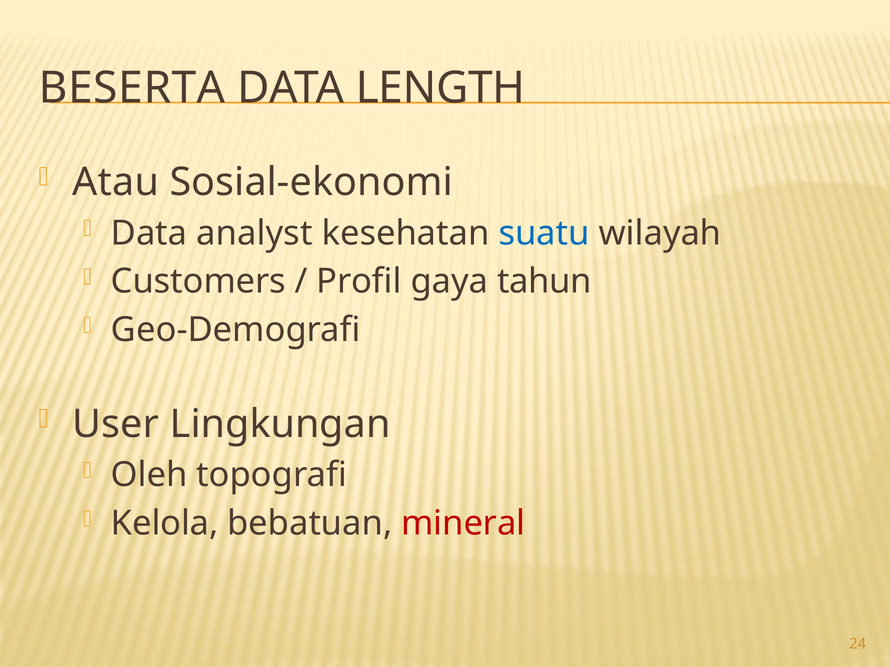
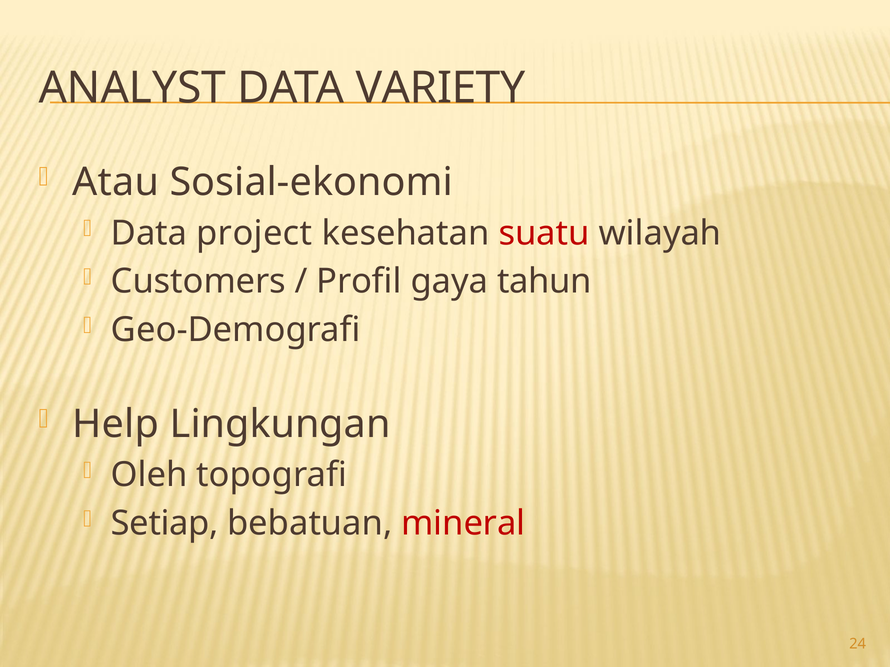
BESERTA: BESERTA -> ANALYST (132, 88)
LENGTH: LENGTH -> VARIETY (440, 88)
analyst: analyst -> project (254, 233)
suatu colour: blue -> red (544, 233)
User: User -> Help (116, 424)
Kelola: Kelola -> Setiap (165, 524)
